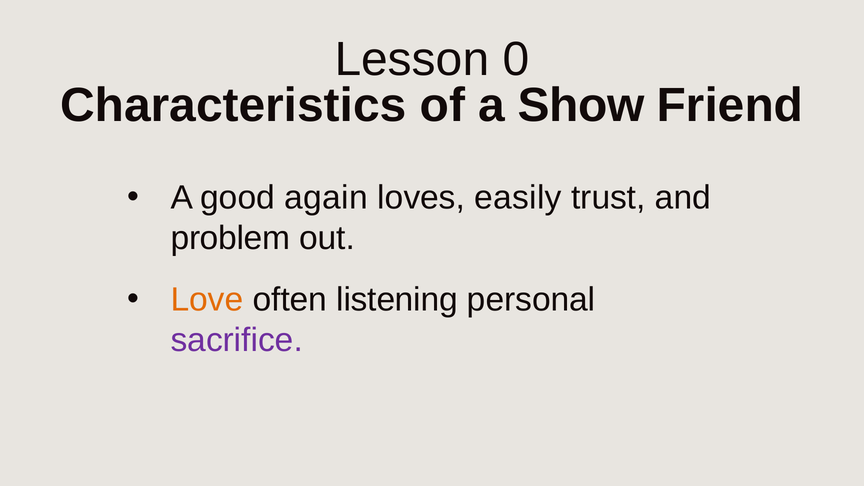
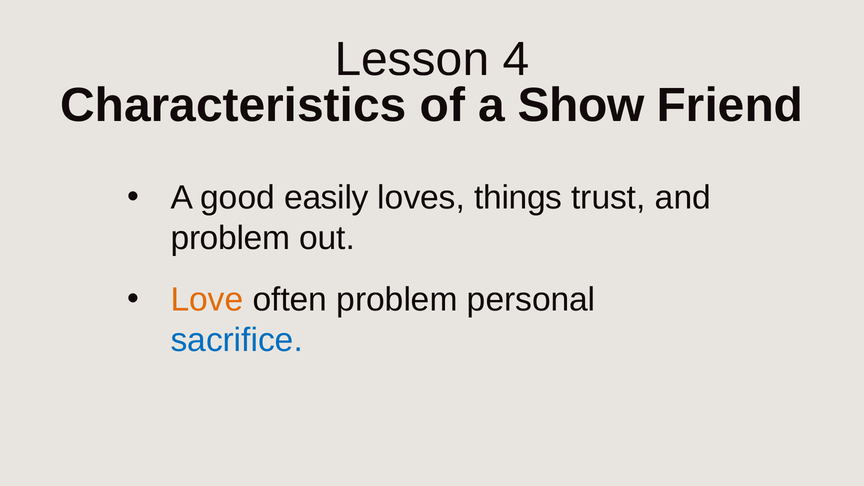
0: 0 -> 4 (516, 60)
again: again -> easily (326, 198)
easily: easily -> things (518, 198)
often listening: listening -> problem (397, 300)
sacrifice colour: purple -> blue (237, 340)
